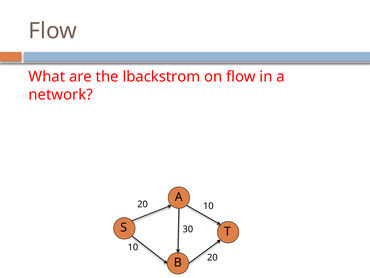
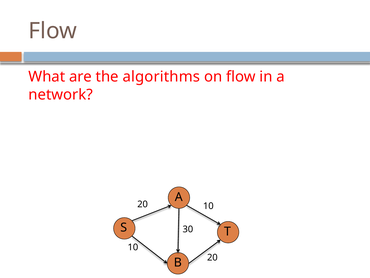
lbackstrom: lbackstrom -> algorithms (161, 77)
